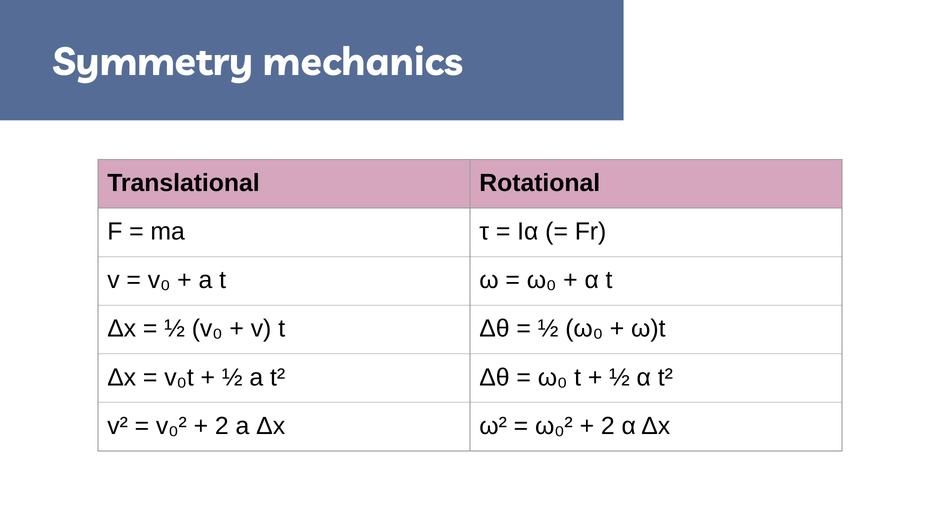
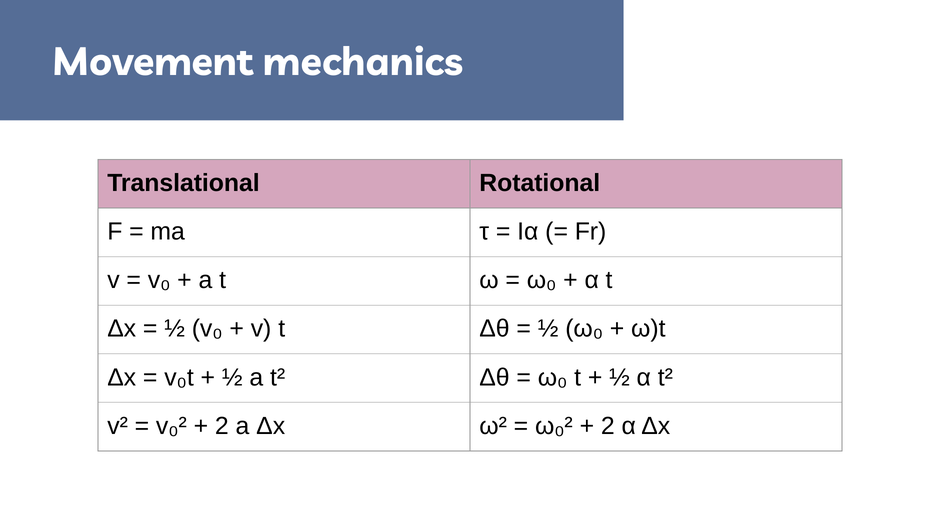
Symmetry: Symmetry -> Movement (153, 63)
